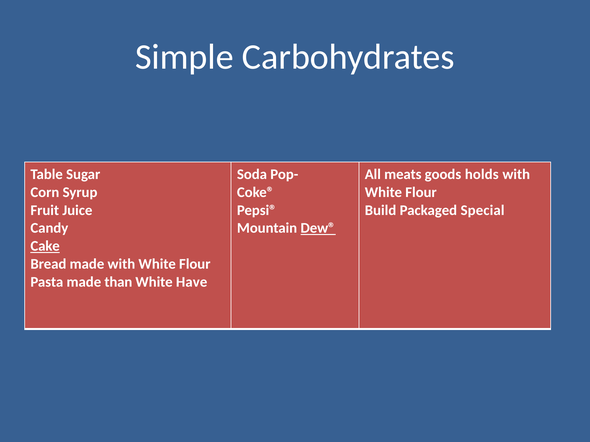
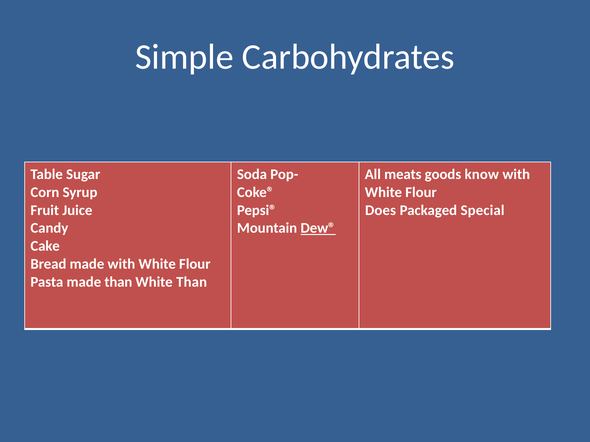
holds: holds -> know (482, 174)
Build: Build -> Does (381, 210)
Cake underline: present -> none (45, 246)
White Have: Have -> Than (192, 282)
